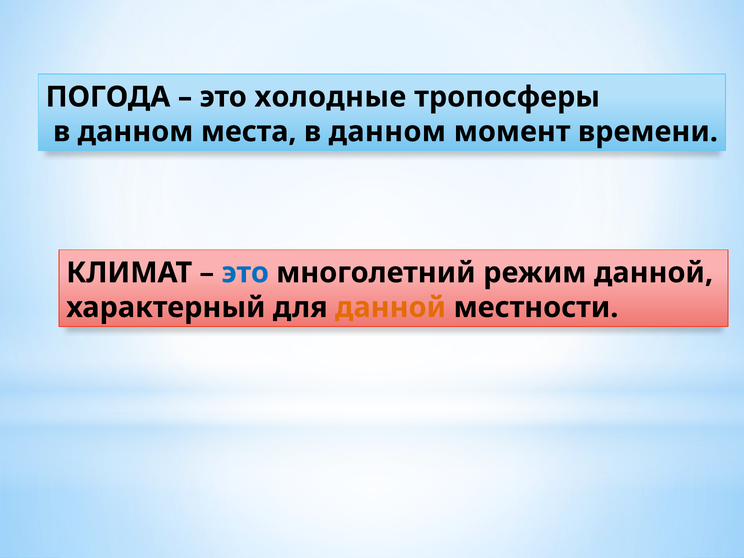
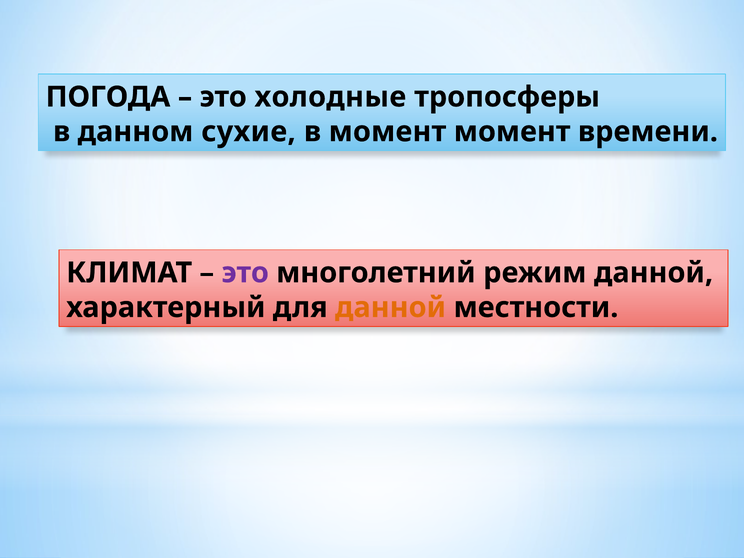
места: места -> сухие (249, 132)
данном: данном -> момент (387, 132)
это colour: blue -> purple (245, 273)
